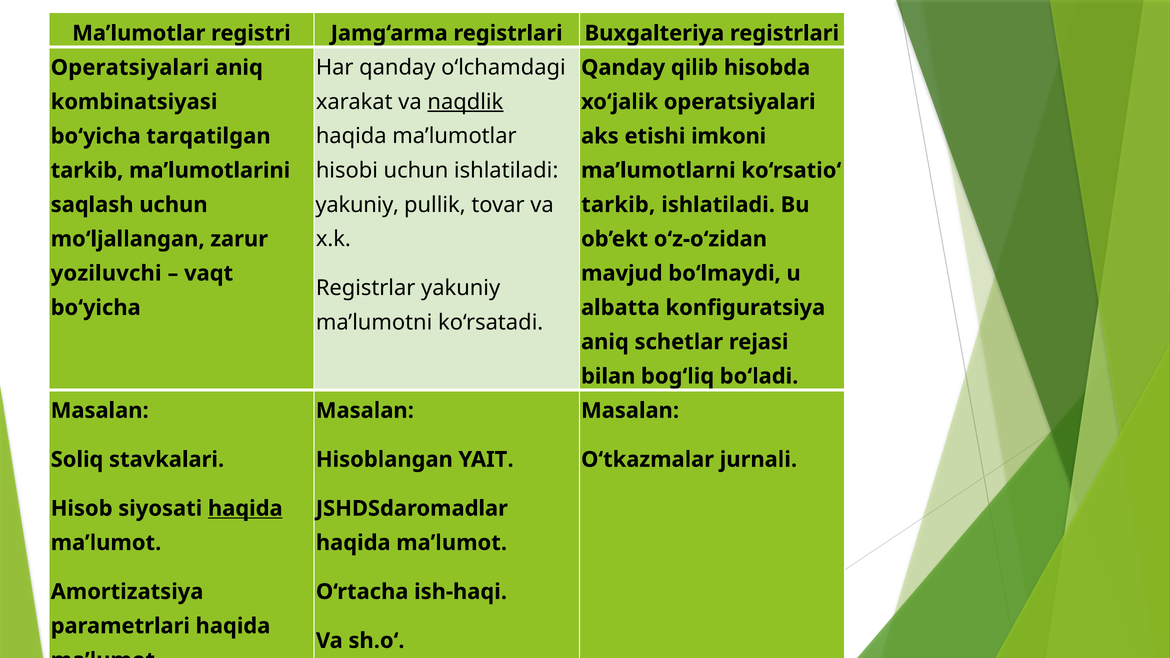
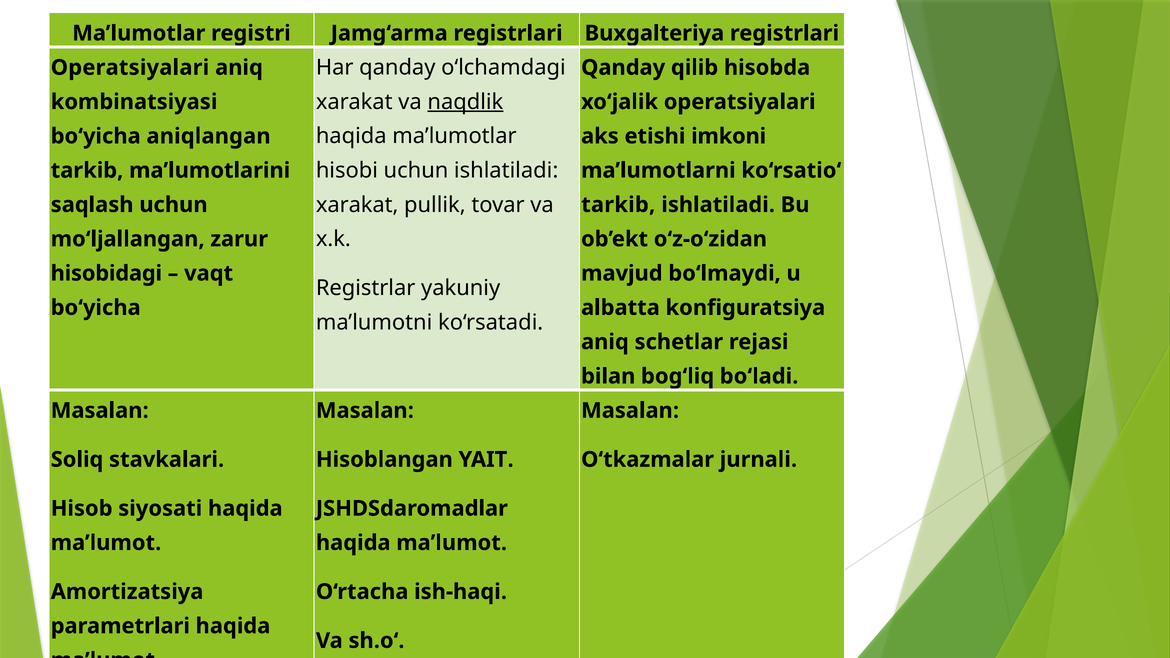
tarqatilgan: tarqatilgan -> aniqlangan (209, 136)
yakuniy: yakuniy -> xarakat (357, 205)
yoziluvchi: yoziluvchi -> hisobidagi (106, 273)
haqida underline: present -> none (245, 509)
